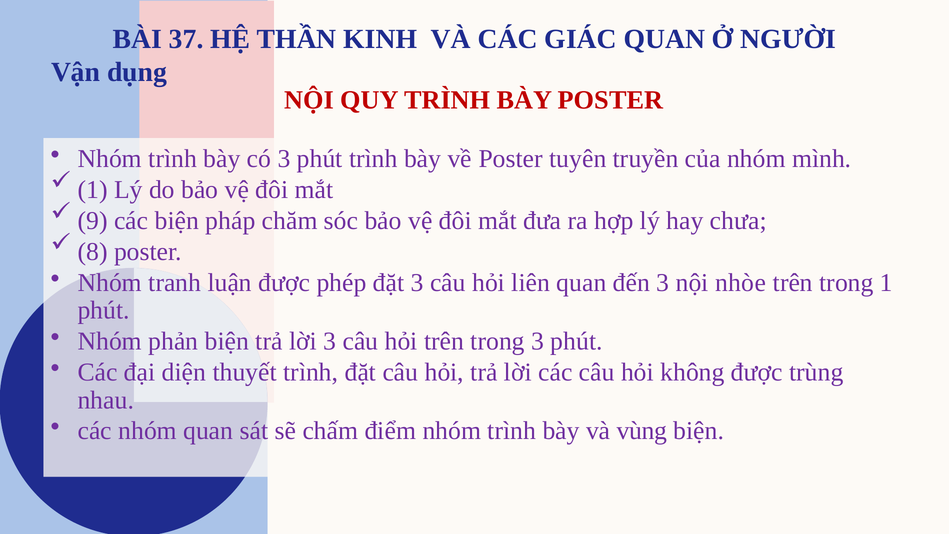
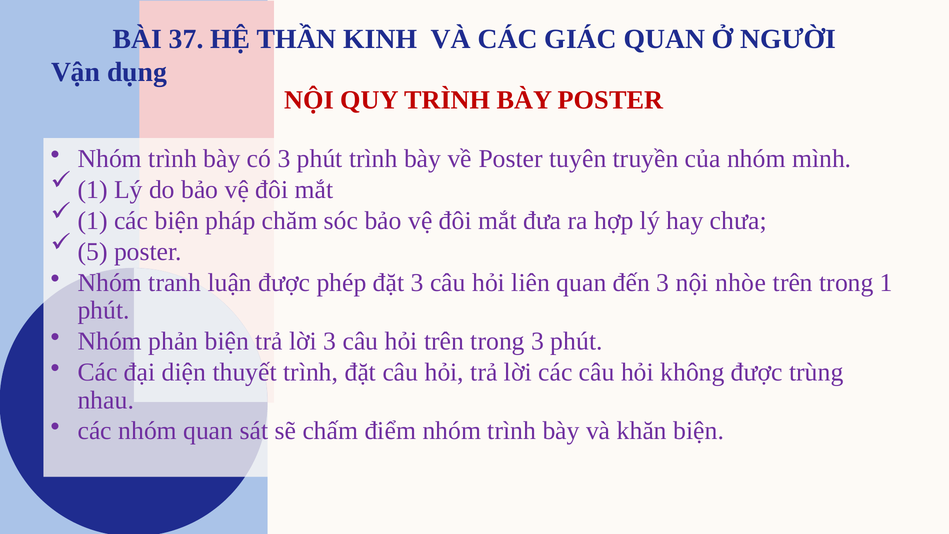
9: 9 -> 1 (93, 221)
8: 8 -> 5 (93, 252)
vùng: vùng -> khăn (642, 431)
